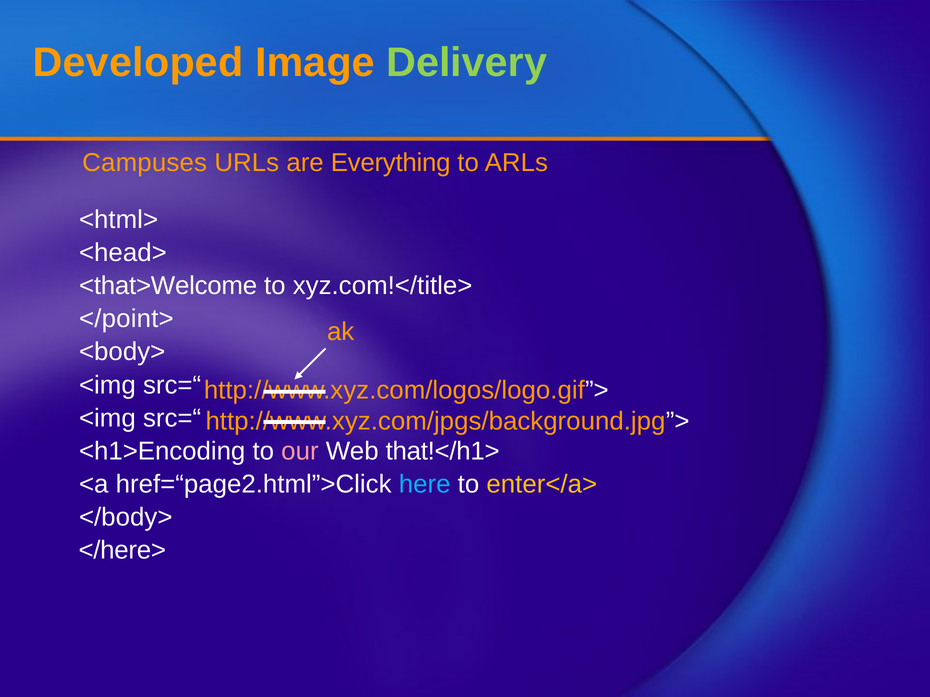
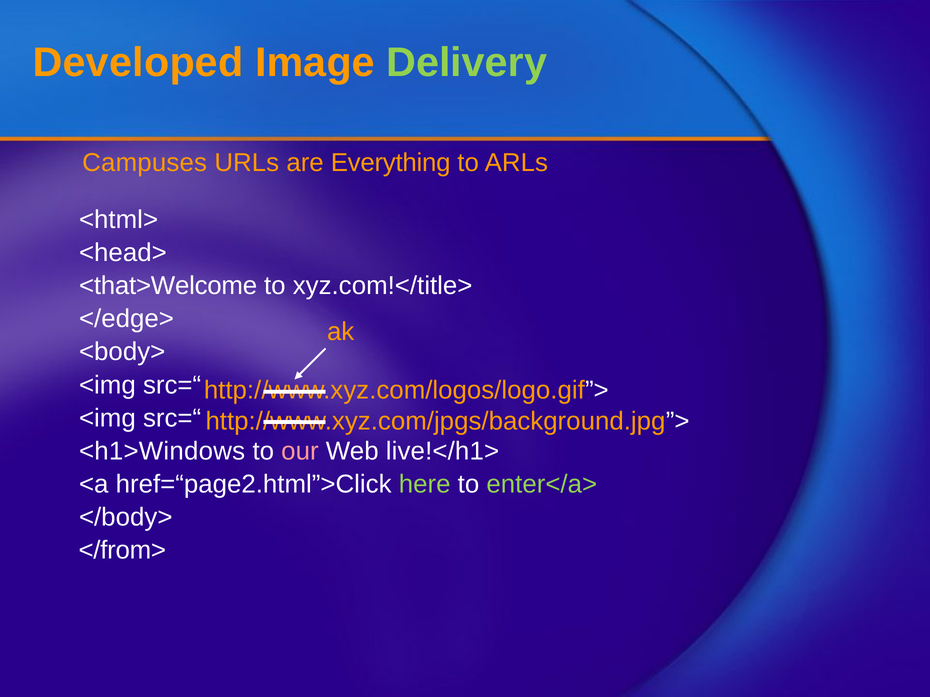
</point>: </point> -> </edge> (126, 319)
<h1>Encoding: <h1>Encoding -> <h1>Windows (162, 451)
that!</h1>: that!</h1> -> live!</h1> (442, 451)
here colour: light blue -> light green (425, 484)
enter</a> colour: yellow -> light green (542, 484)
</here>: </here> -> </from> (122, 551)
